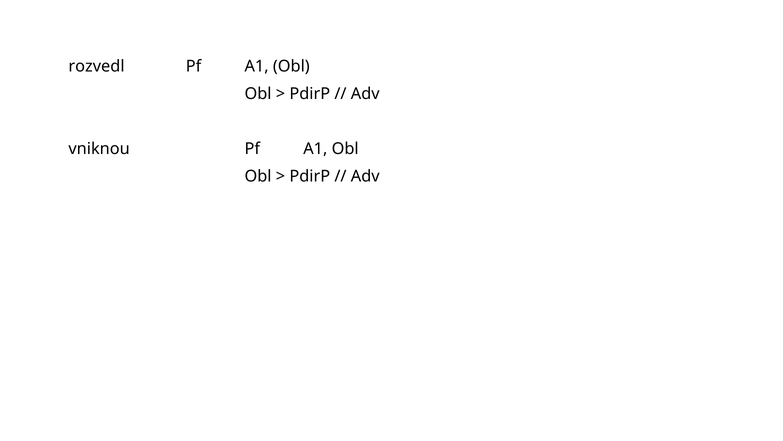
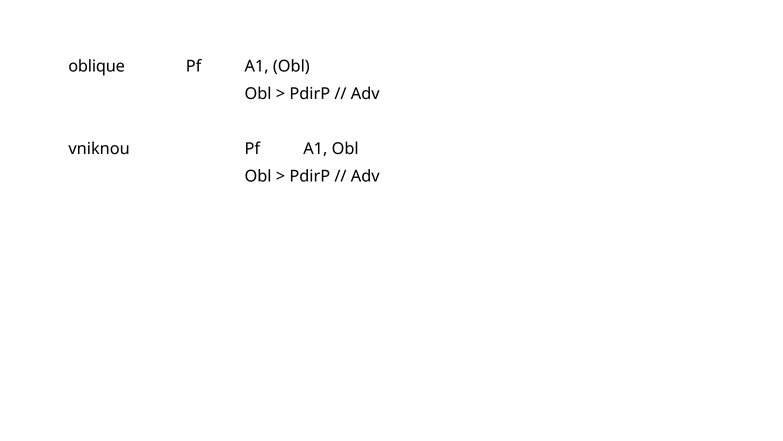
rozvedl: rozvedl -> oblique (97, 66)
